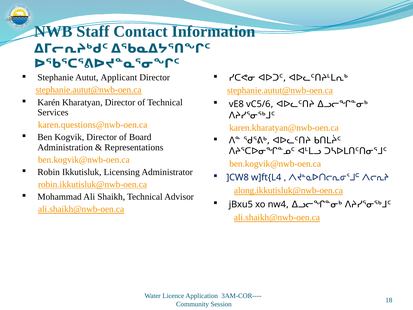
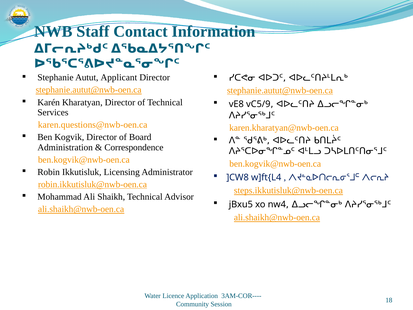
vC5/6: vC5/6 -> vC5/9 (258, 104)
Representations: Representations -> Correspondence (134, 147)
along.ikkutisluk@nwb-oen.ca: along.ikkutisluk@nwb-oen.ca -> steps.ikkutisluk@nwb-oen.ca (288, 190)
